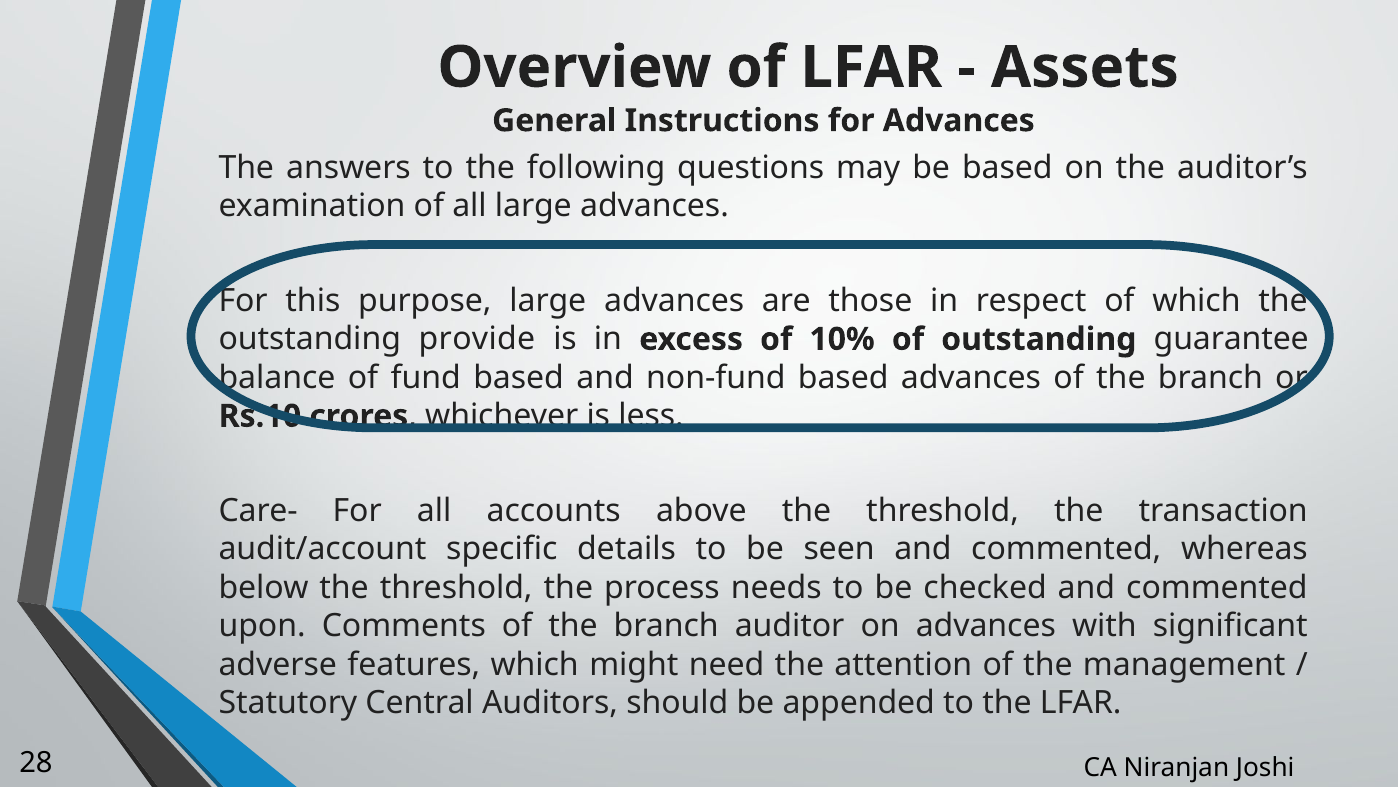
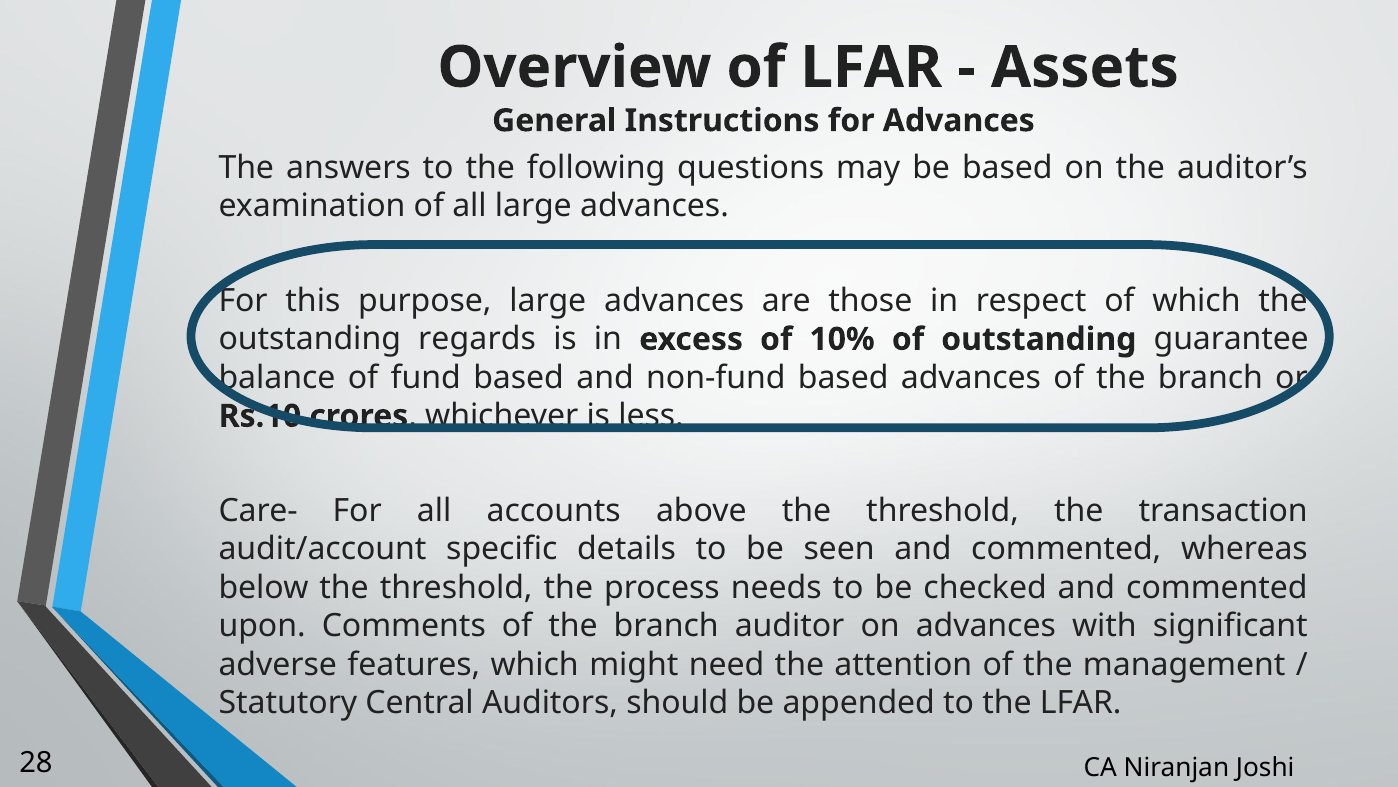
provide: provide -> regards (477, 339)
